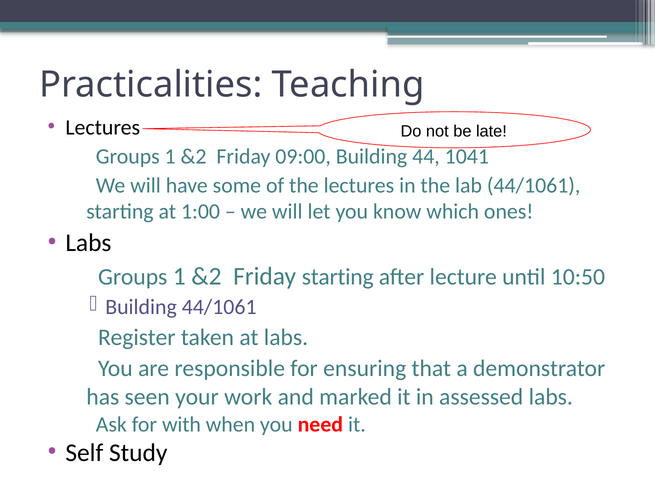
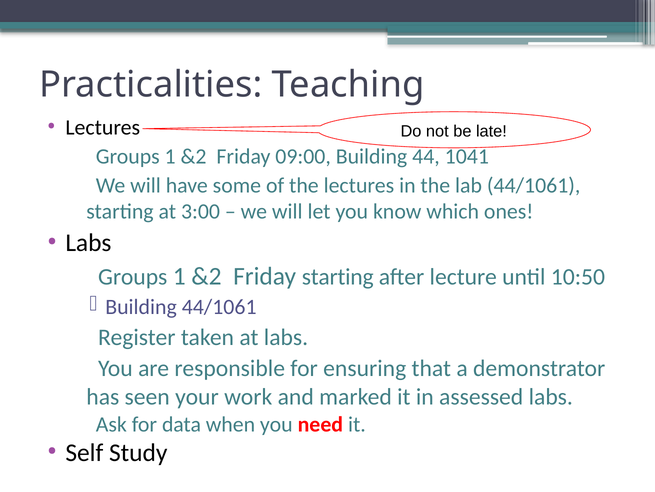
1:00: 1:00 -> 3:00 (201, 211)
with: with -> data (182, 424)
